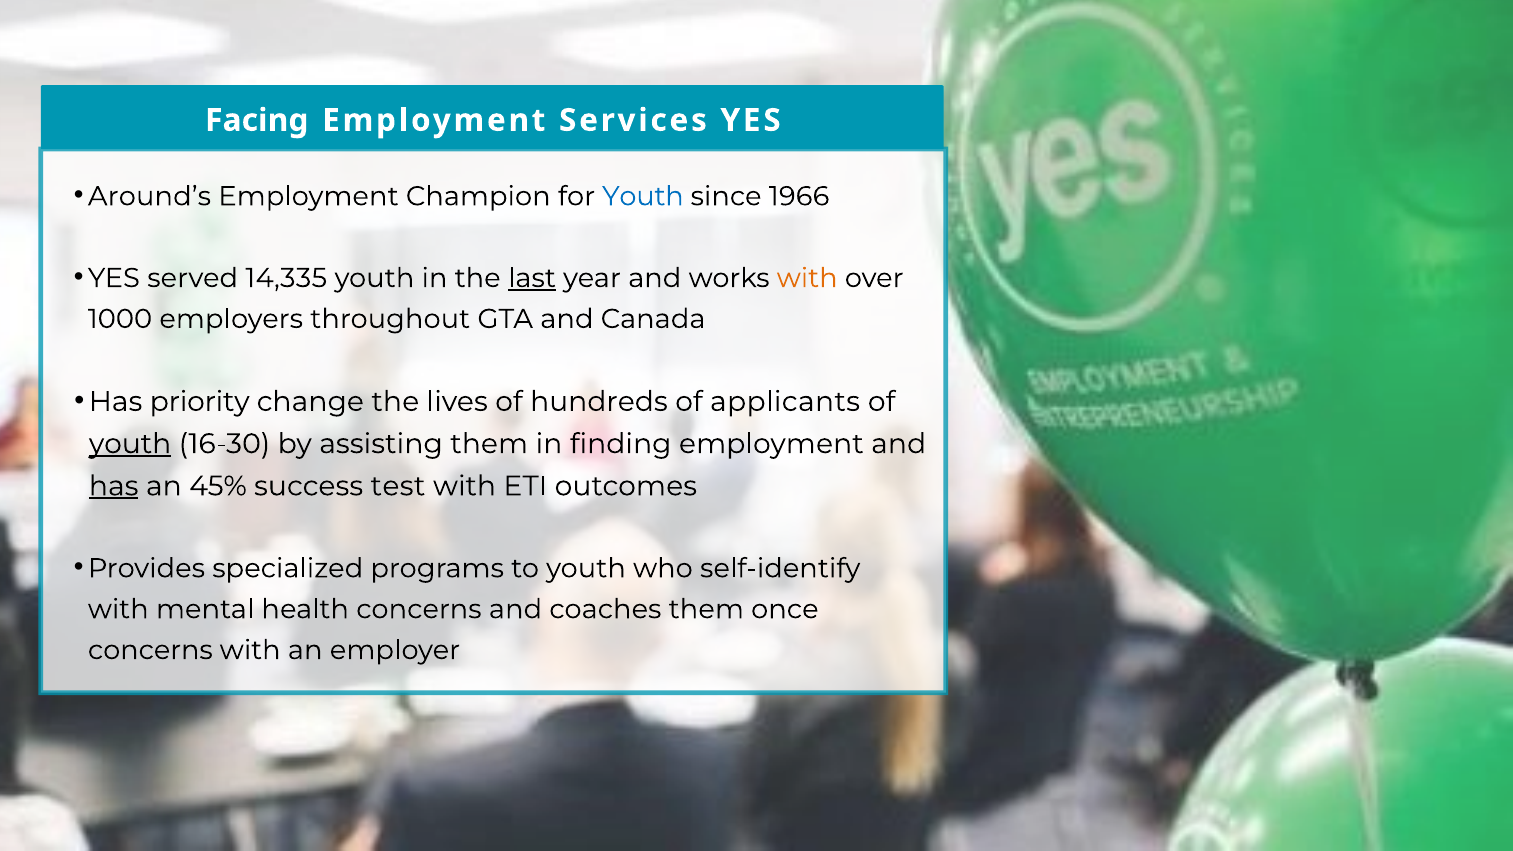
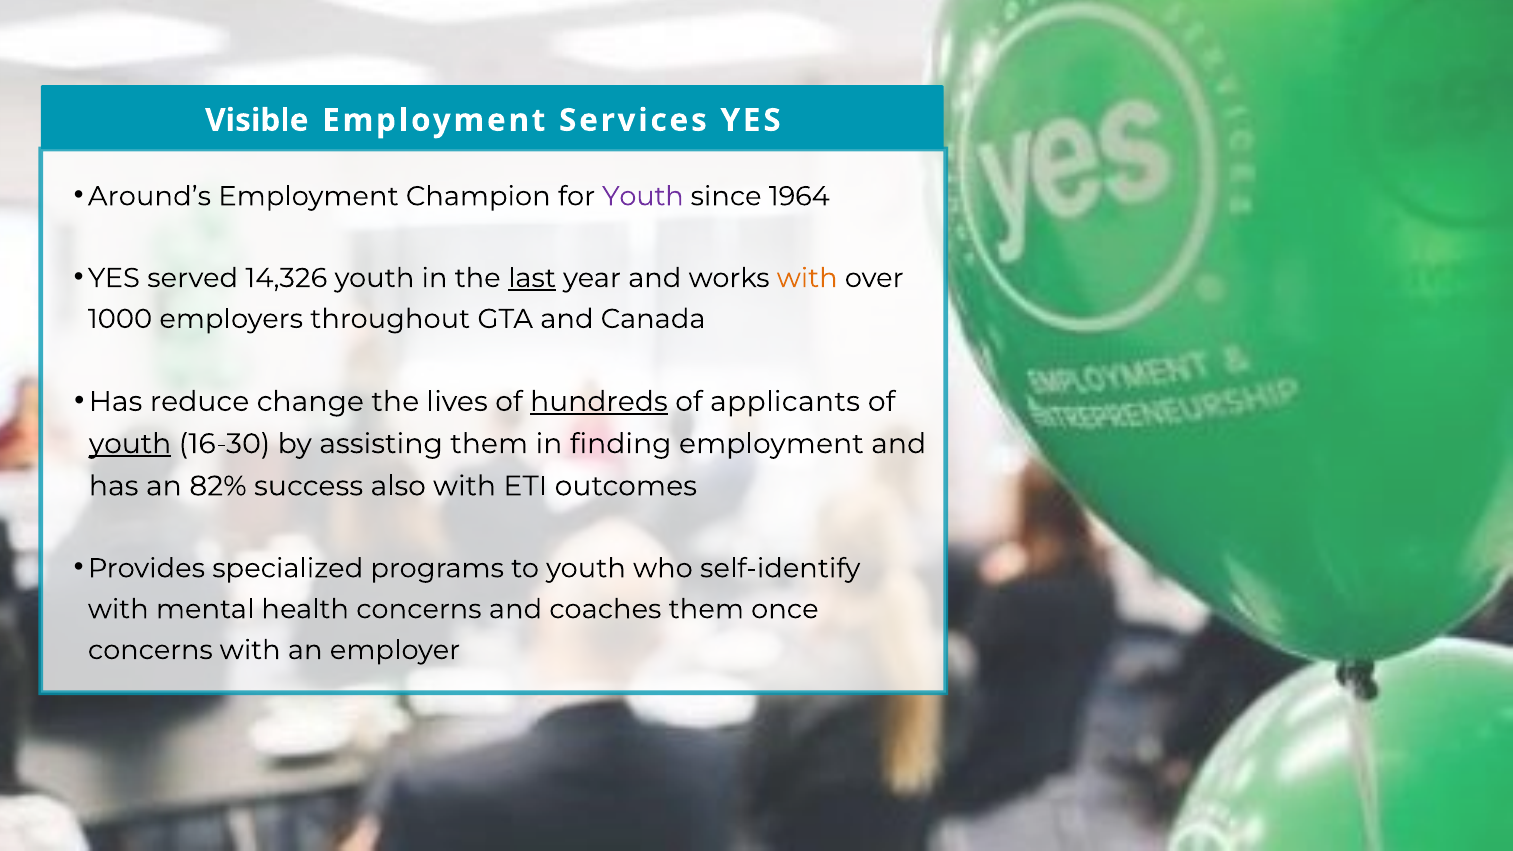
Facing: Facing -> Visible (257, 120)
Youth colour: blue -> purple (643, 196)
1966: 1966 -> 1964 (799, 196)
14,335: 14,335 -> 14,326 (286, 278)
priority: priority -> reduce (200, 402)
hundreds underline: none -> present (599, 402)
has underline: present -> none (114, 486)
45%: 45% -> 82% (218, 486)
test: test -> also (398, 486)
